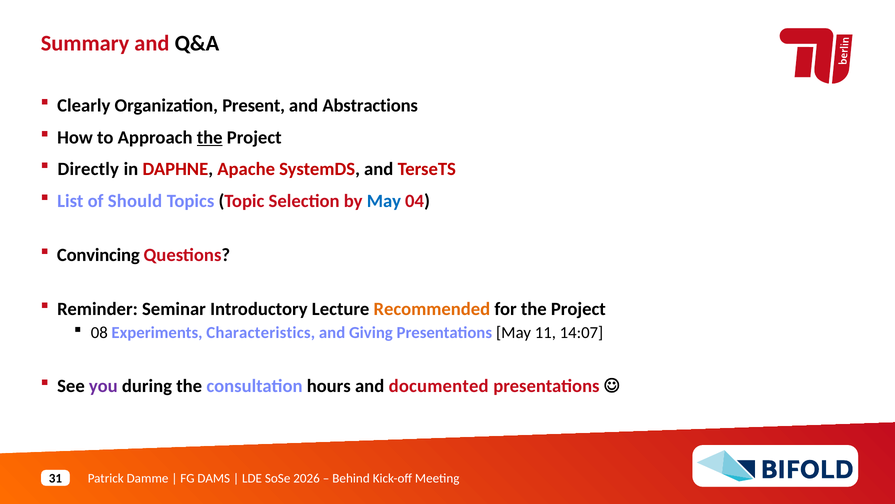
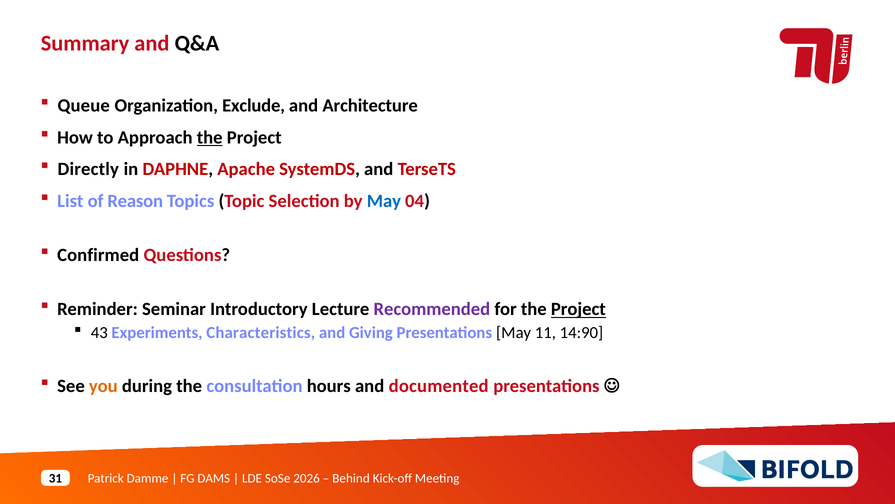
Clearly: Clearly -> Queue (84, 106)
Present: Present -> Exclude (254, 106)
Abstractions: Abstractions -> Architecture (370, 106)
Should: Should -> Reason (135, 201)
Convincing: Convincing -> Confirmed (98, 255)
Recommended colour: orange -> purple (432, 309)
Project underline: none -> present (578, 309)
08: 08 -> 43 (99, 332)
14:07: 14:07 -> 14:90 (581, 332)
you colour: purple -> orange (103, 385)
